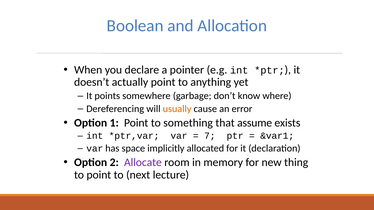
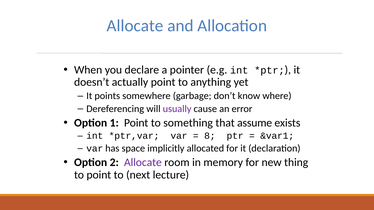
Boolean: Boolean -> Allocate (135, 26)
usually colour: orange -> purple (177, 109)
7: 7 -> 8 (210, 136)
